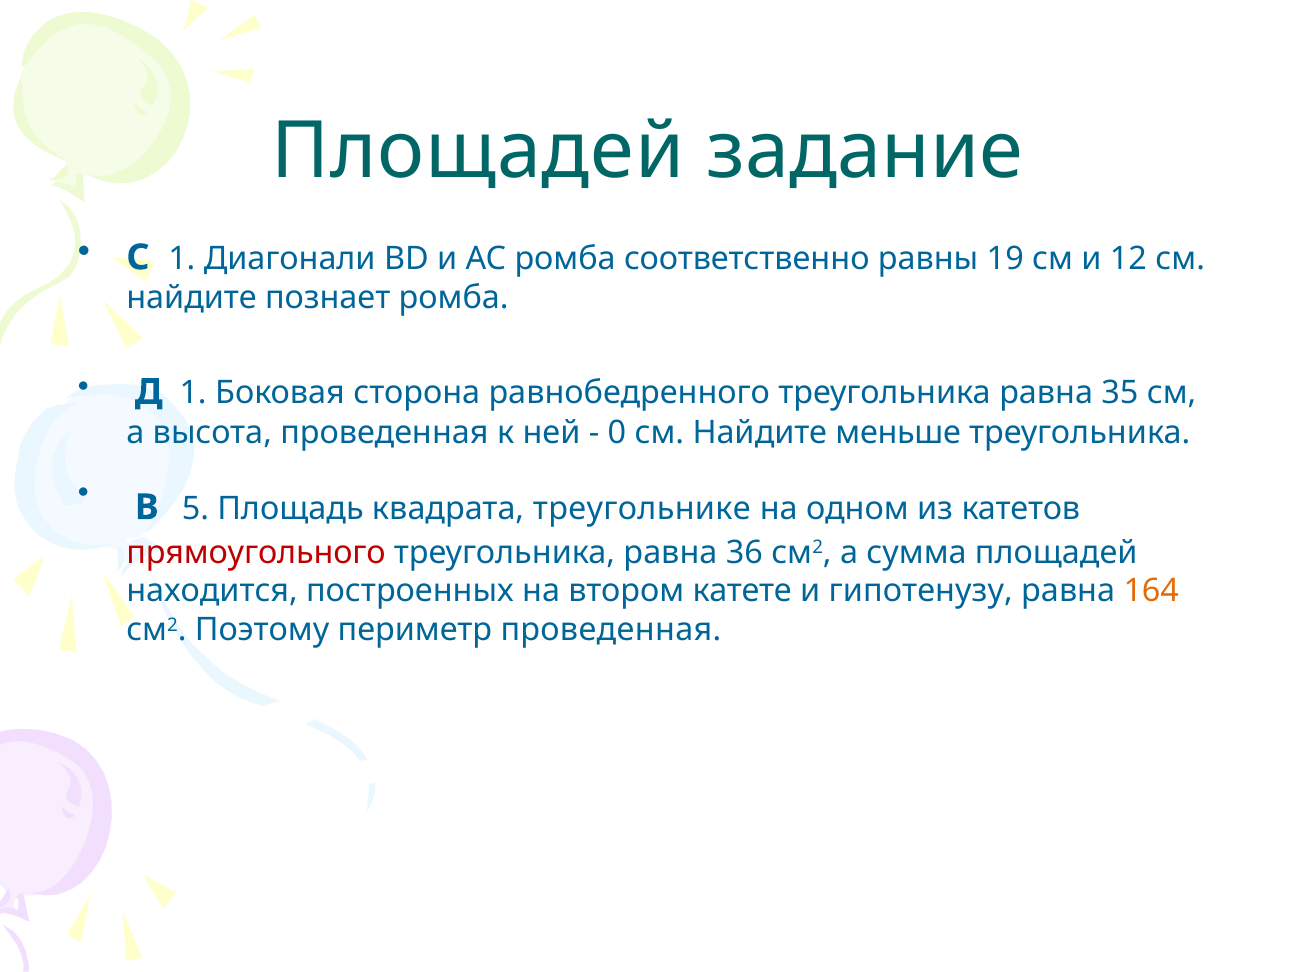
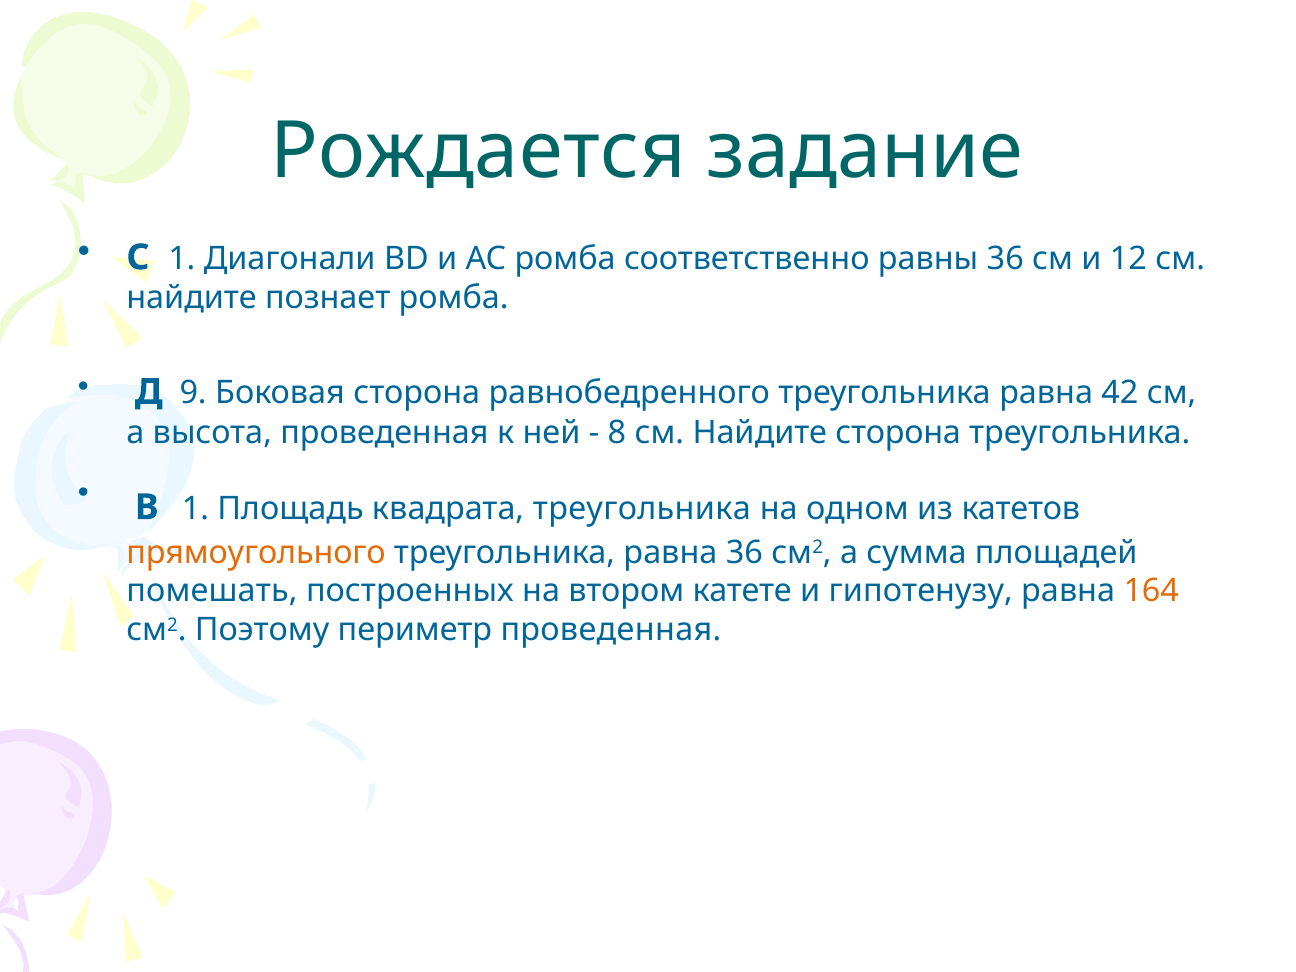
Площадей: Площадей -> Рождается (478, 151)
равны 19: 19 -> 36 (1005, 259)
Д 1: 1 -> 9 (193, 393)
35: 35 -> 42 (1120, 393)
0: 0 -> 8 (617, 433)
Найдите меньше: меньше -> сторона (898, 433)
В 5: 5 -> 1 (195, 508)
квадрата треугольнике: треугольнике -> треугольника (642, 508)
прямоугольного colour: red -> orange (256, 552)
находится: находится -> помешать (212, 591)
